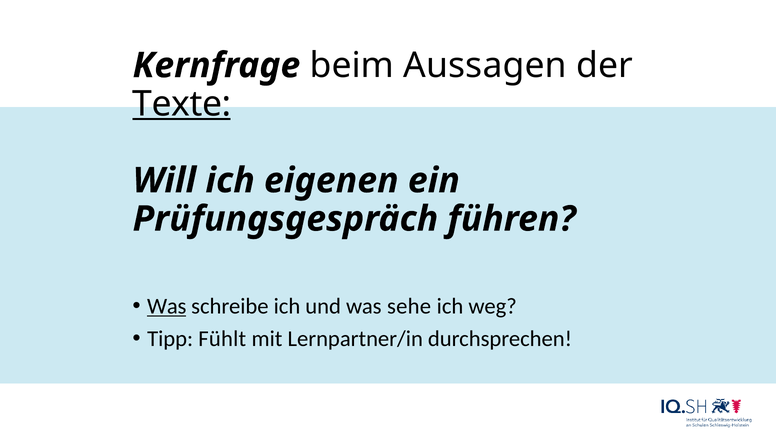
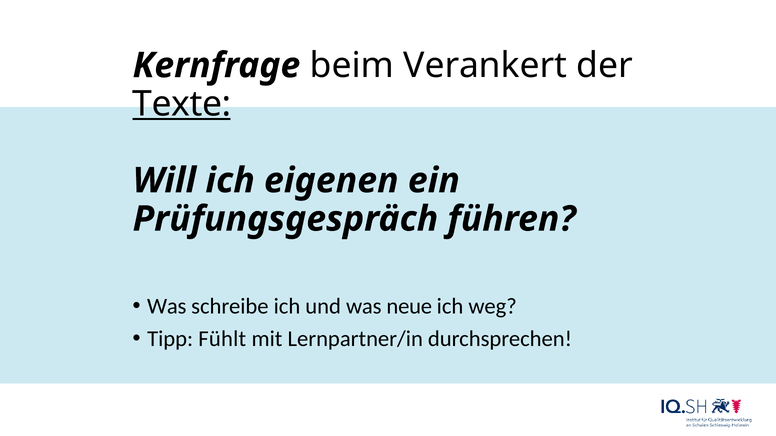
Aussagen: Aussagen -> Verankert (485, 66)
Was underline: present -> none (167, 307)
sehe: sehe -> neue (409, 307)
